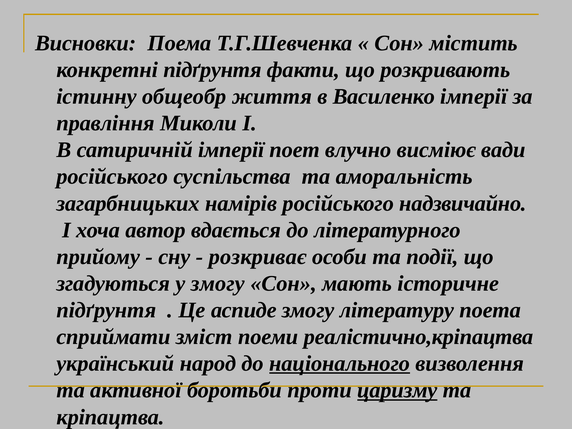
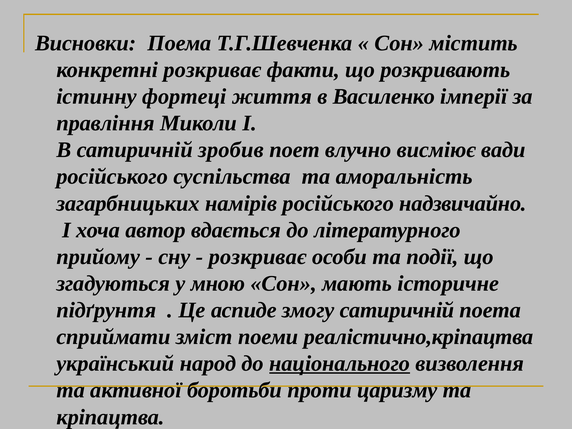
конкретні підґрунтя: підґрунтя -> розкриває (212, 70)
общеобр: общеобр -> фортеці (184, 96)
сатиричній імперії: імперії -> зробив (231, 150)
у змогу: змогу -> мною (218, 283)
змогу літературу: літературу -> сатиричній (397, 310)
царизму underline: present -> none (397, 390)
